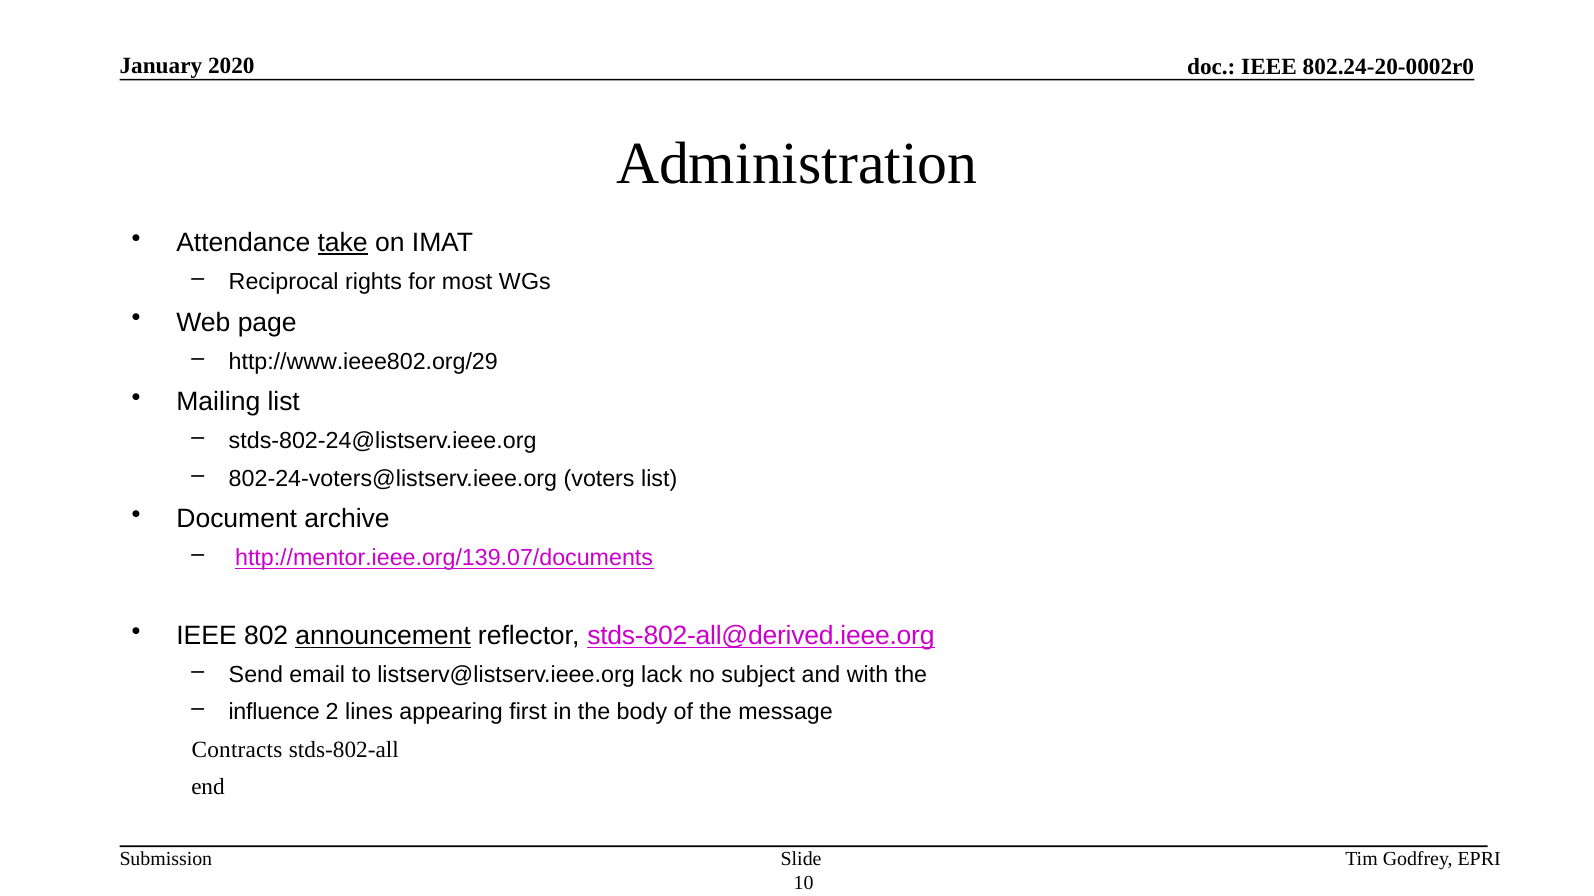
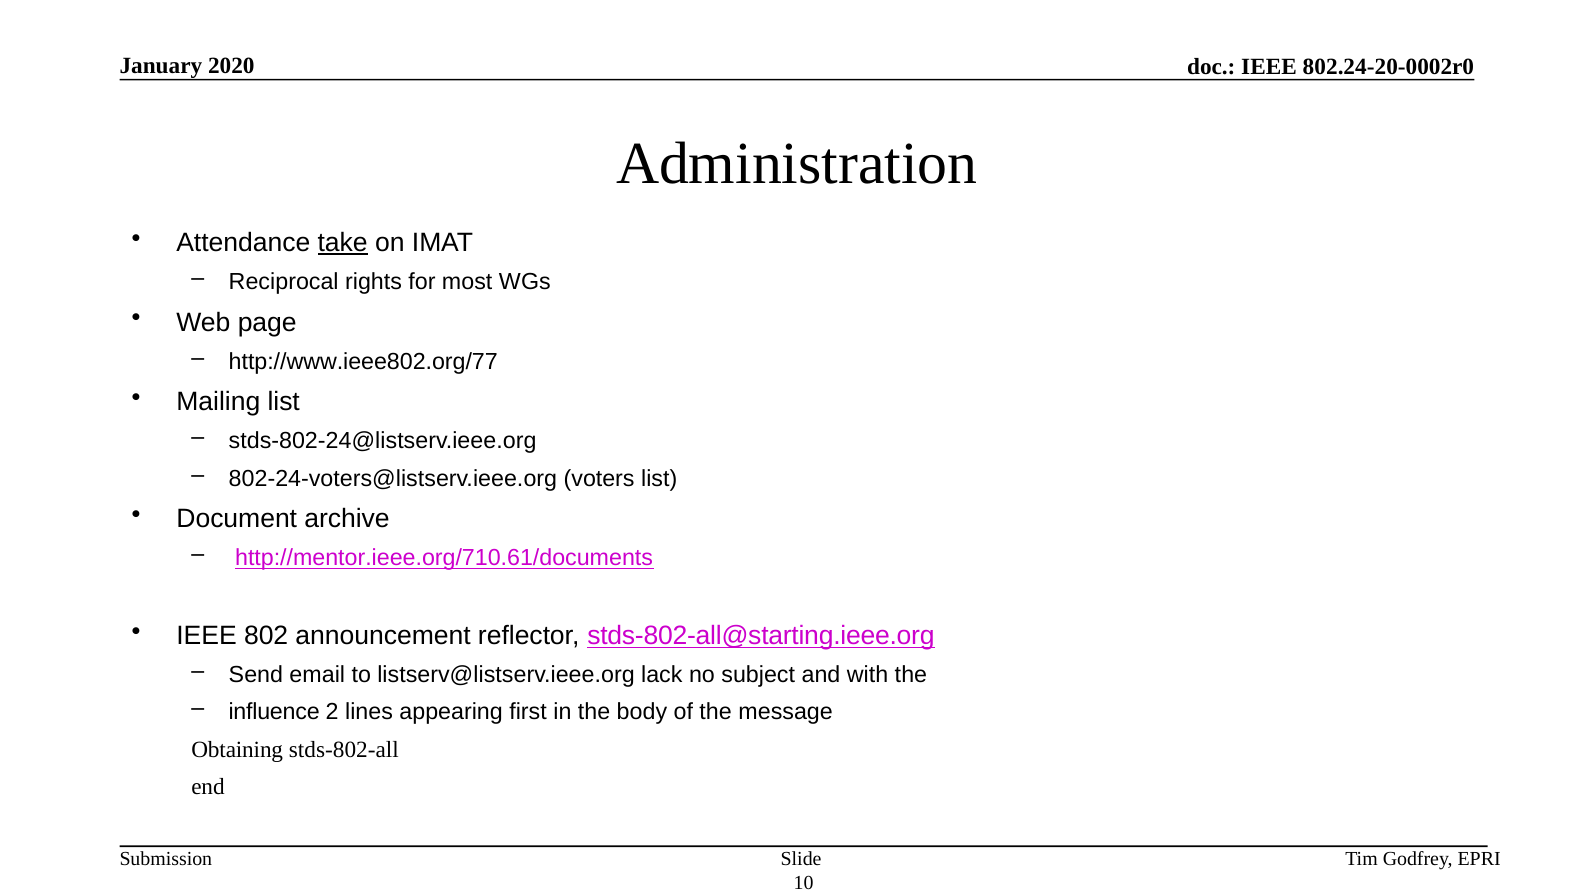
http://www.ieee802.org/29: http://www.ieee802.org/29 -> http://www.ieee802.org/77 (363, 362)
http://mentor.ieee.org/139.07/documents: http://mentor.ieee.org/139.07/documents -> http://mentor.ieee.org/710.61/documents (444, 558)
announcement underline: present -> none (383, 636)
stds-802-all@derived.ieee.org: stds-802-all@derived.ieee.org -> stds-802-all@starting.ieee.org (761, 636)
Contracts: Contracts -> Obtaining (237, 750)
